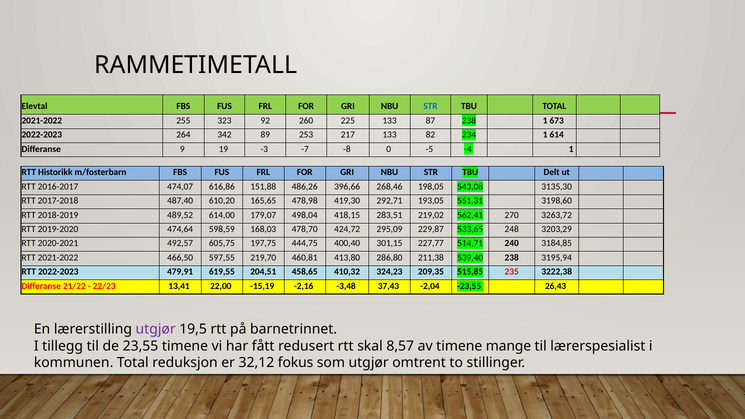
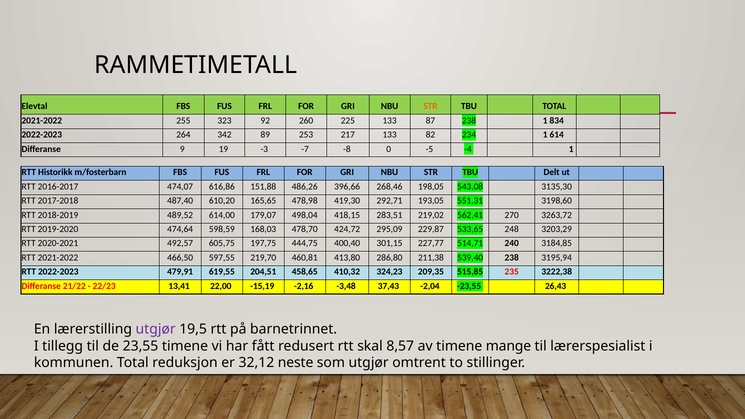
STR colour: blue -> orange (430, 106)
673: 673 -> 834 (557, 121)
fokus: fokus -> neste (296, 363)
